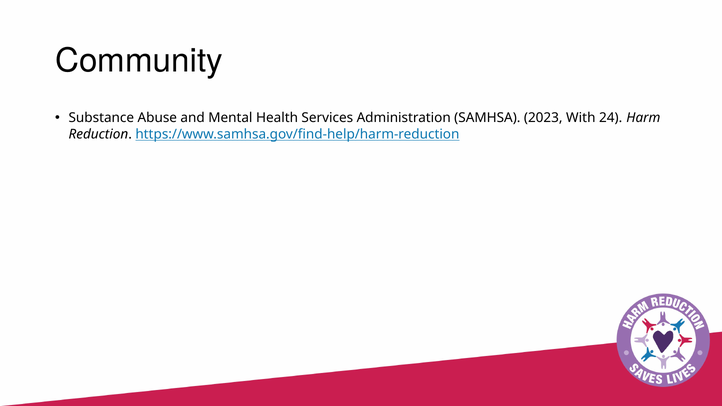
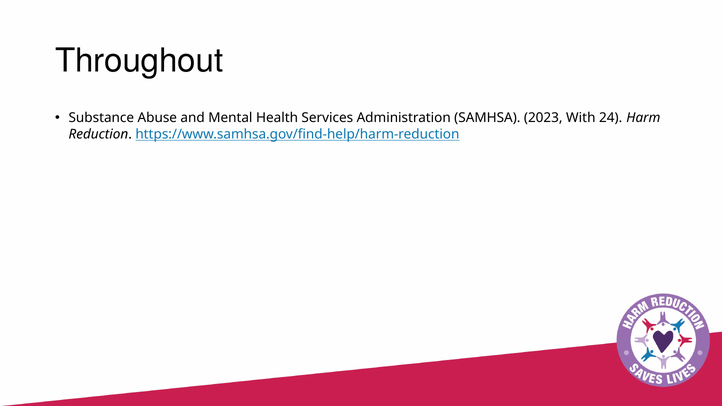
Community: Community -> Throughout (139, 61)
